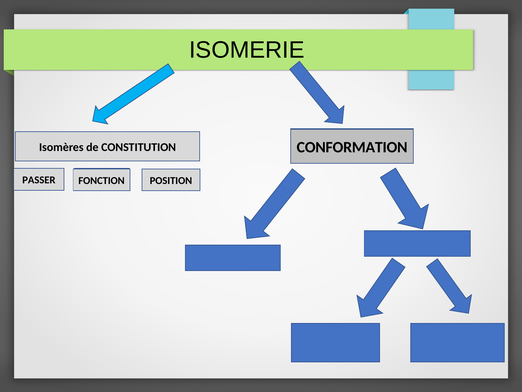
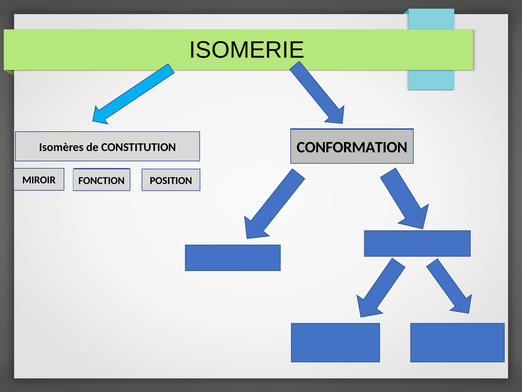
PASSER: PASSER -> MIROIR (39, 180)
